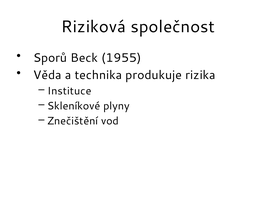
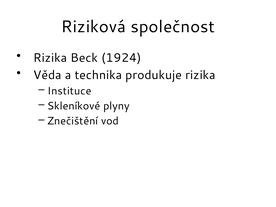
Sporů: Sporů -> Rizika (50, 58)
1955: 1955 -> 1924 (121, 58)
